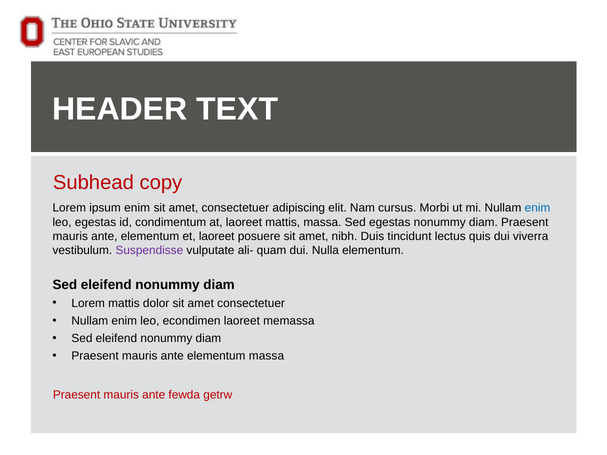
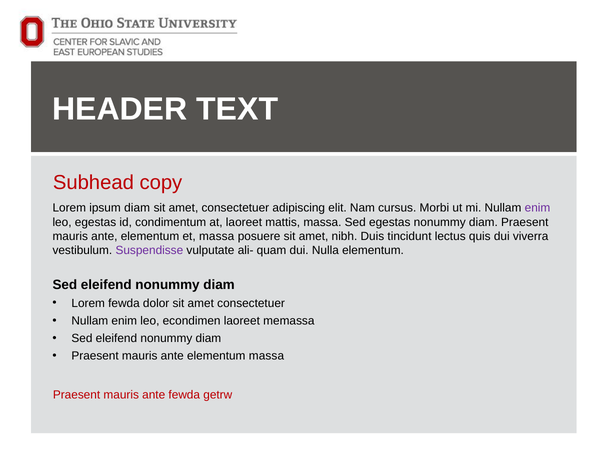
ipsum enim: enim -> diam (137, 208)
enim colour: blue -> purple (537, 208)
et laoreet: laoreet -> massa (217, 236)
Lorem mattis: mattis -> fewda (124, 303)
